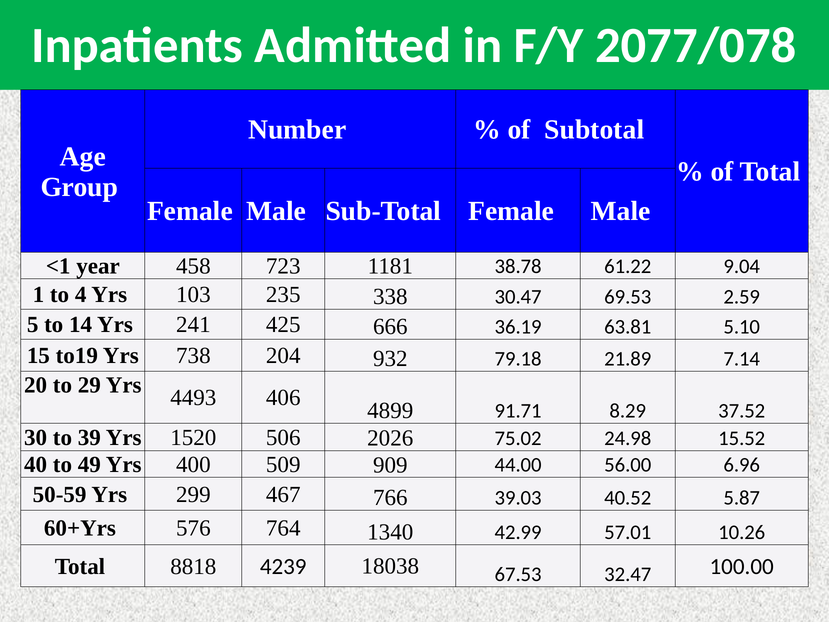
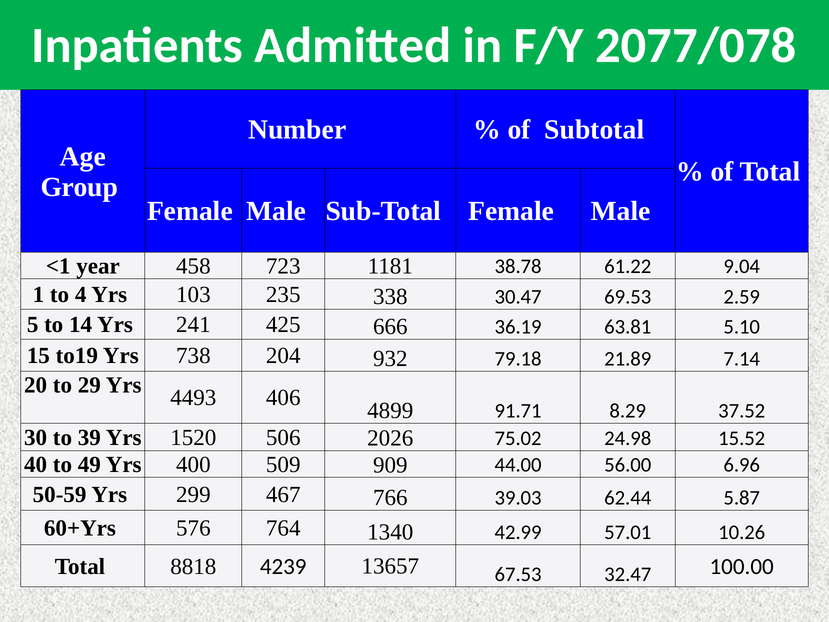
40.52: 40.52 -> 62.44 (628, 498)
18038: 18038 -> 13657 (390, 566)
